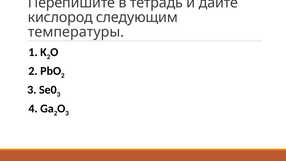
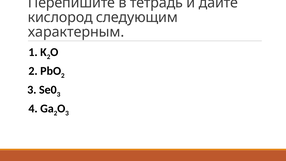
температуры: температуры -> характерным (76, 32)
